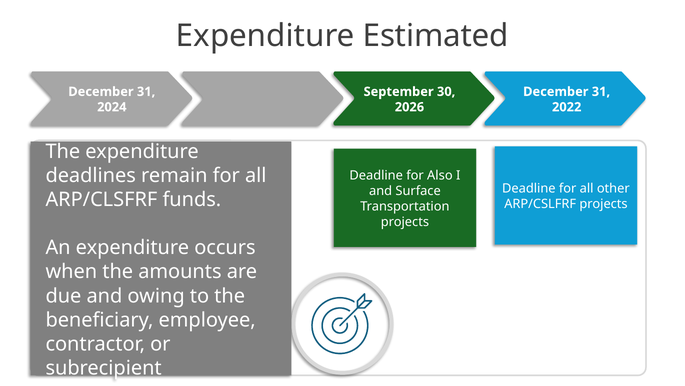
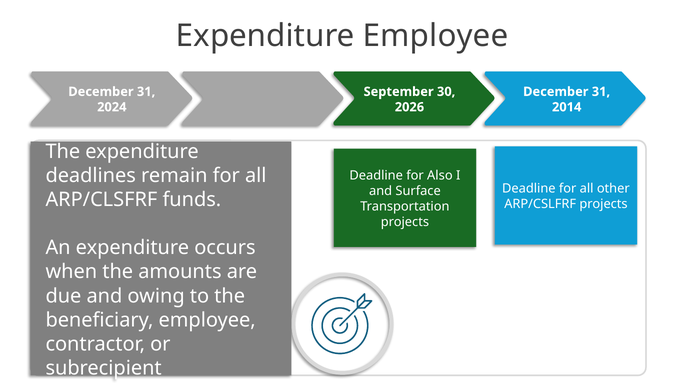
Expenditure Estimated: Estimated -> Employee (436, 36)
2022: 2022 -> 2014 (567, 107)
